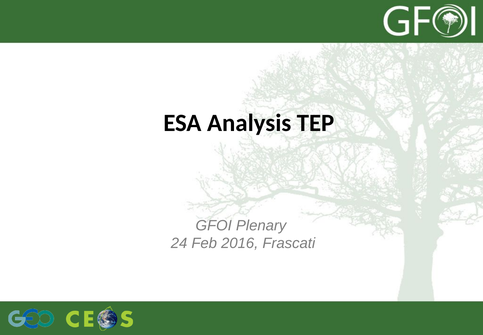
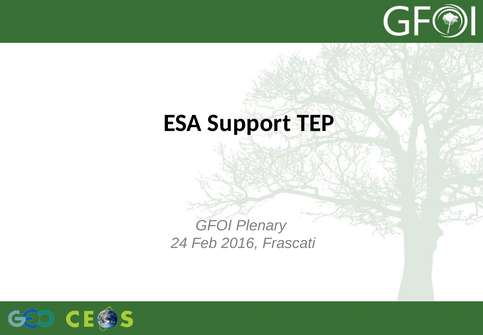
Analysis: Analysis -> Support (249, 123)
